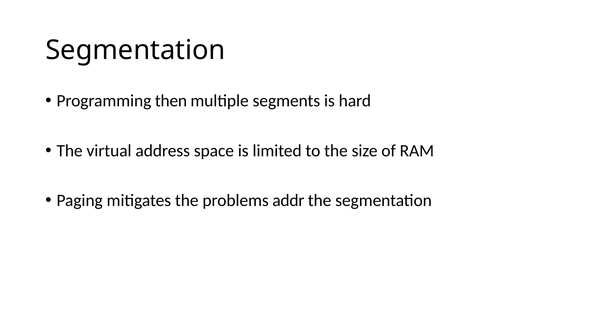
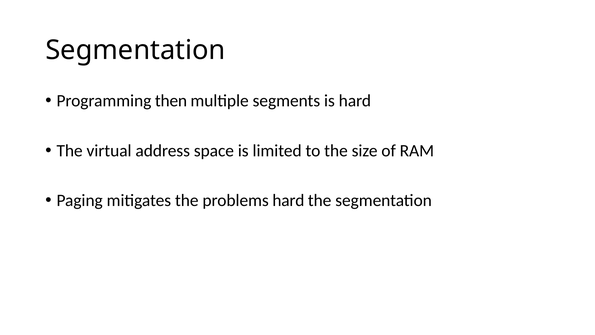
problems addr: addr -> hard (288, 200)
